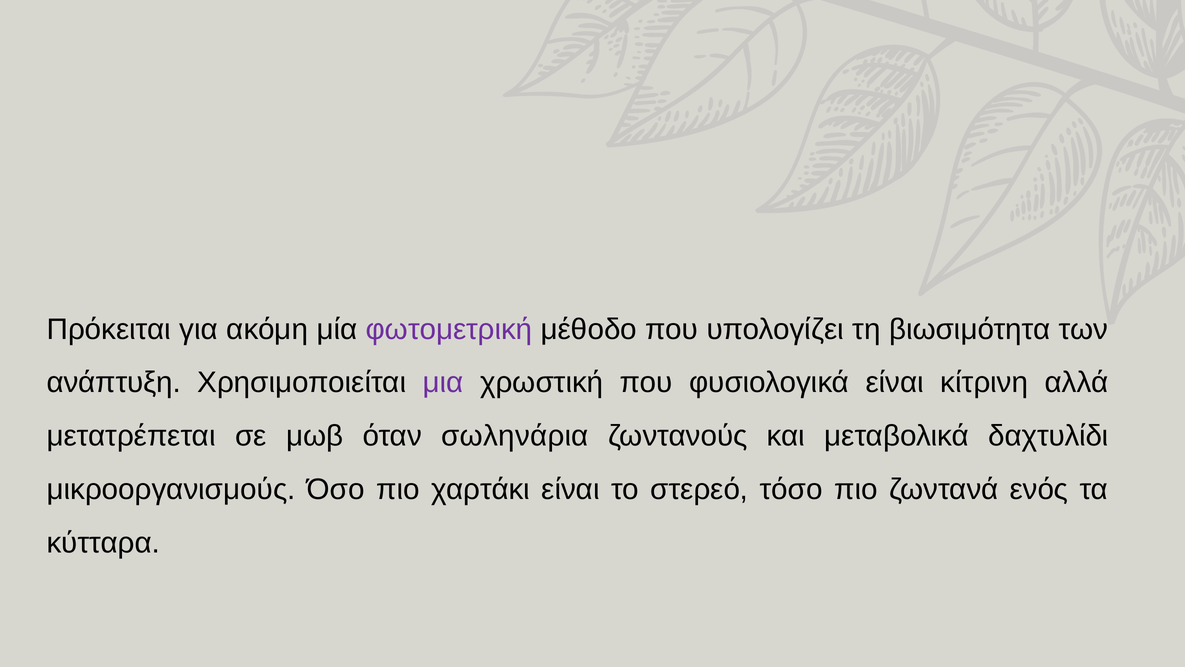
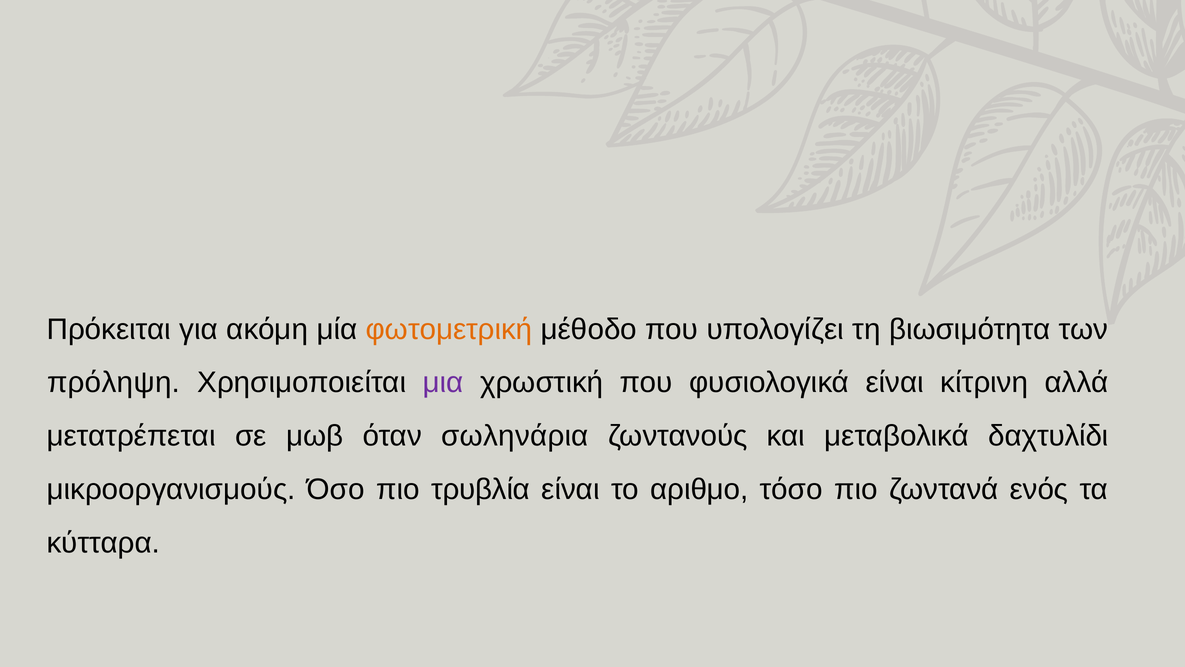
φωτομετρική colour: purple -> orange (449, 329)
ανάπτυξη: ανάπτυξη -> πρόληψη (114, 382)
χαρτάκι: χαρτάκι -> τρυβλία (481, 489)
στερεό: στερεό -> αριθμο (699, 489)
